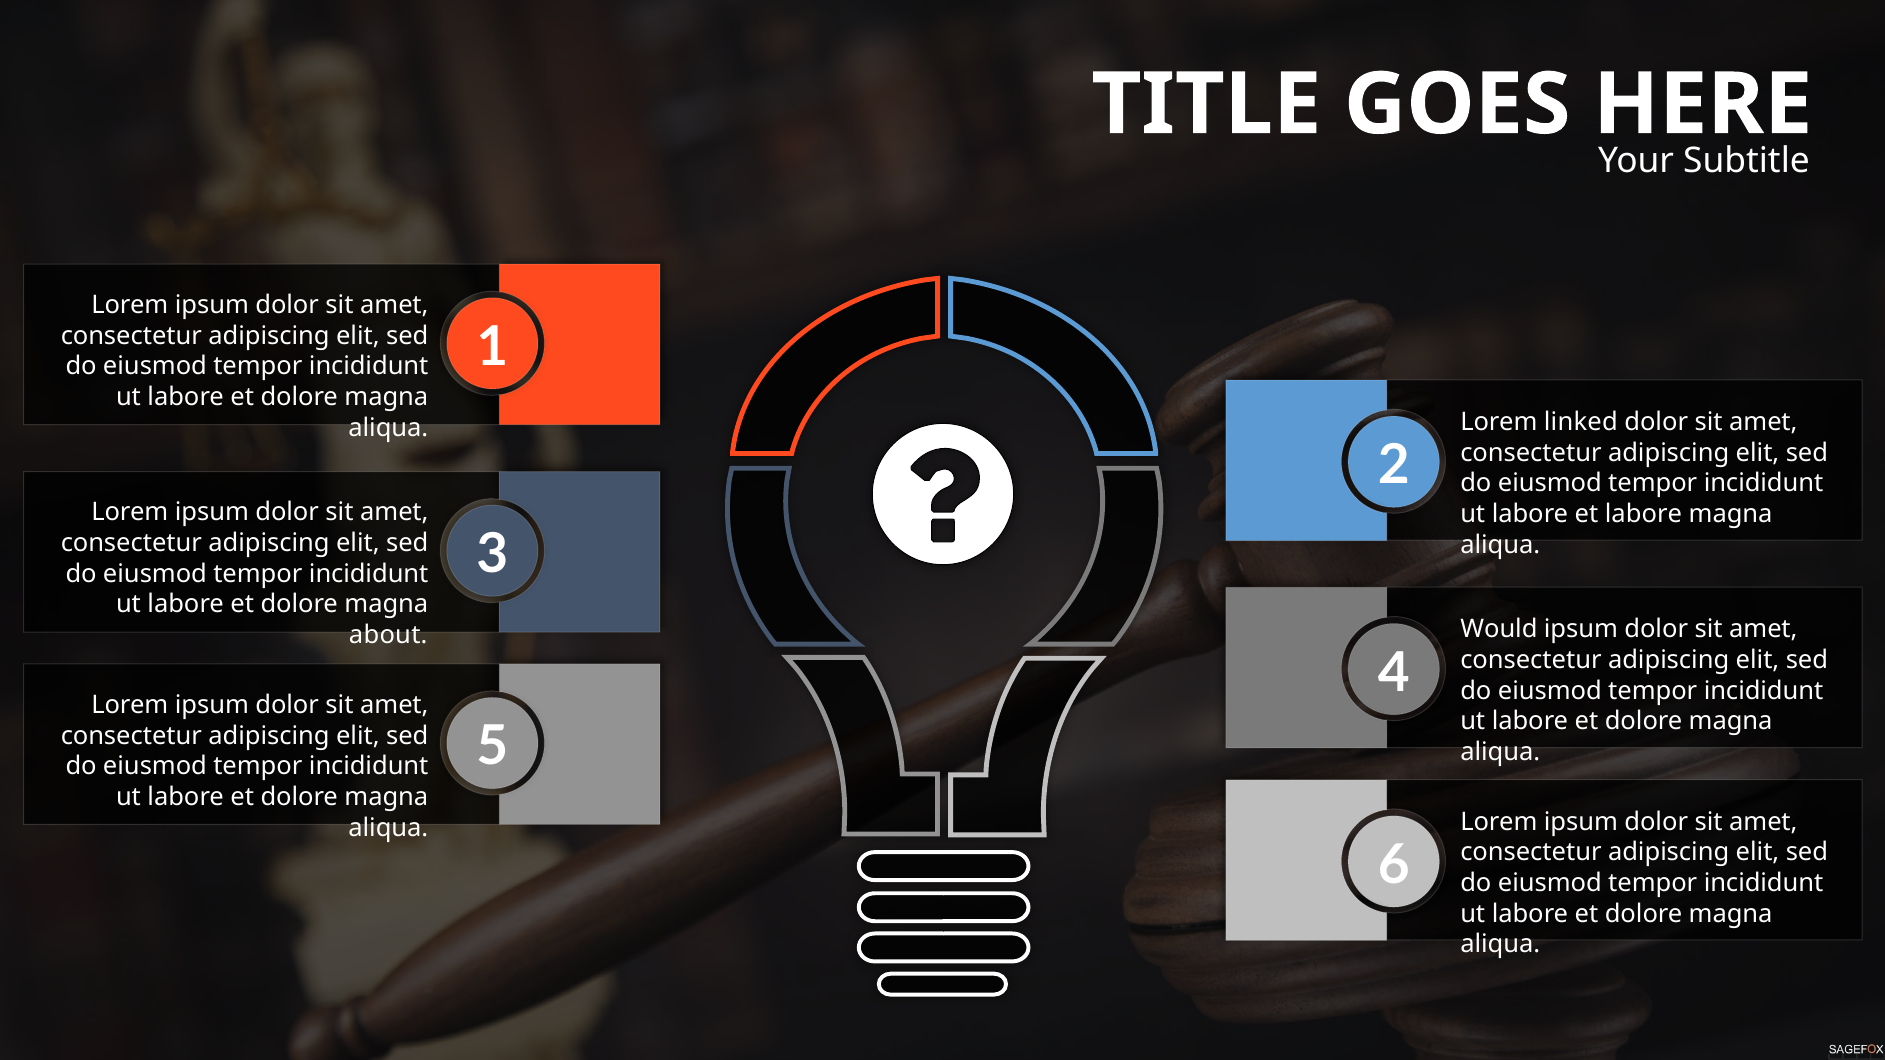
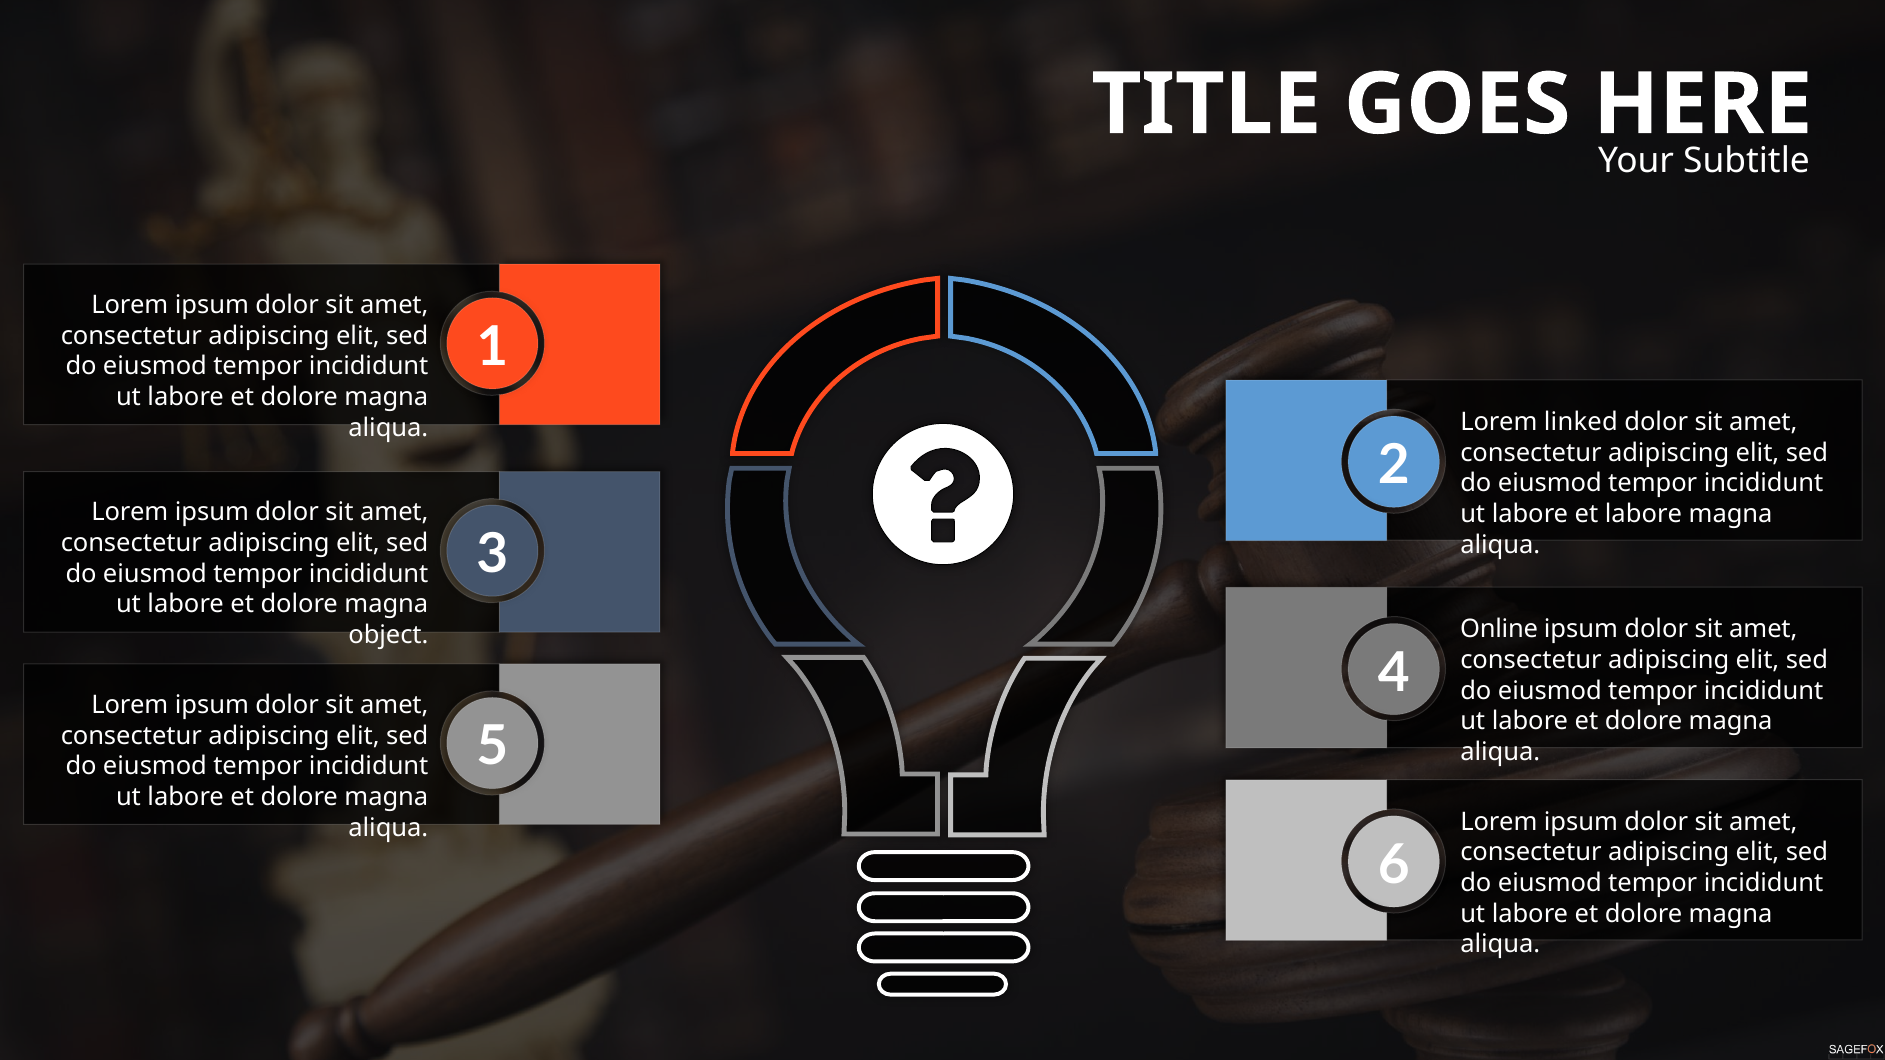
Would: Would -> Online (1499, 630)
about: about -> object (388, 635)
